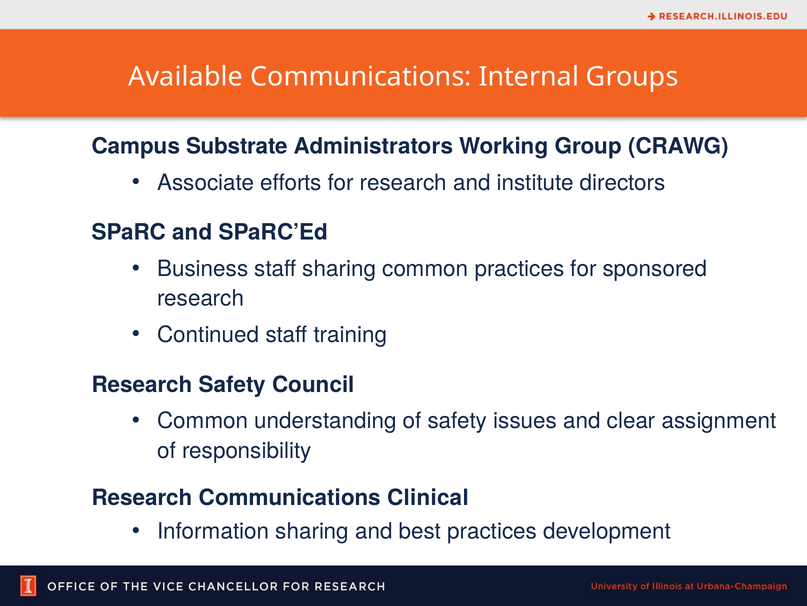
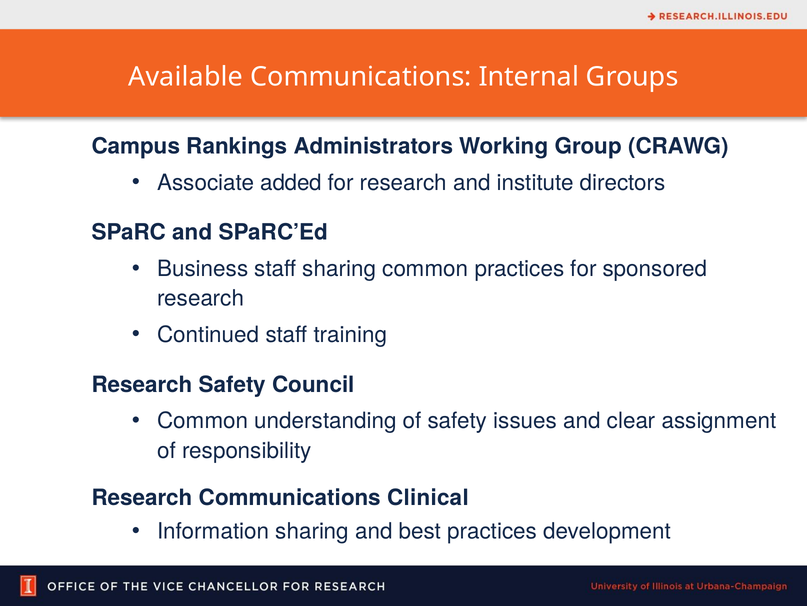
Substrate: Substrate -> Rankings (237, 146)
efforts: efforts -> added (291, 182)
